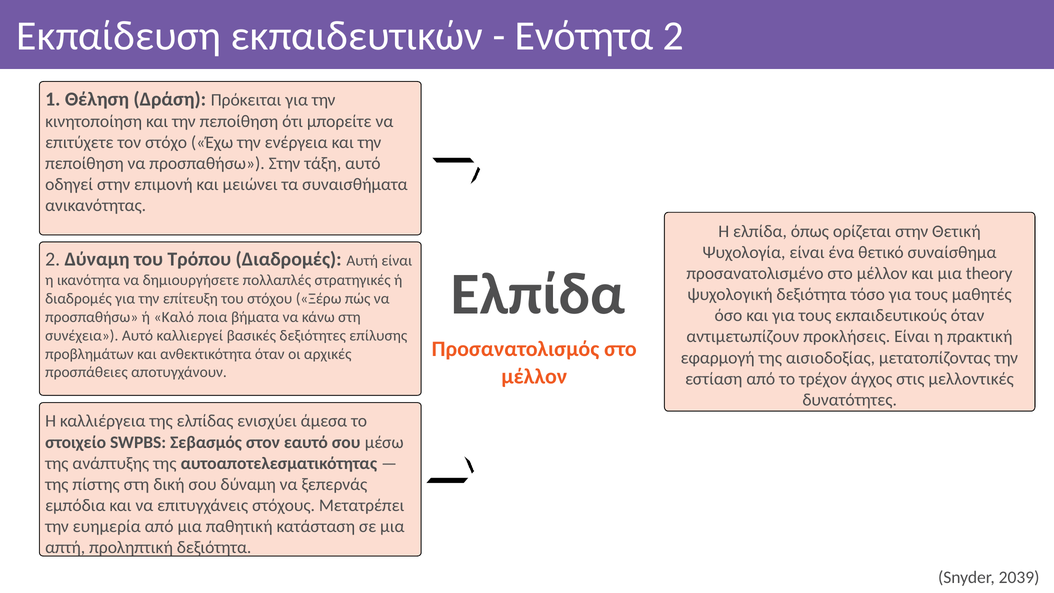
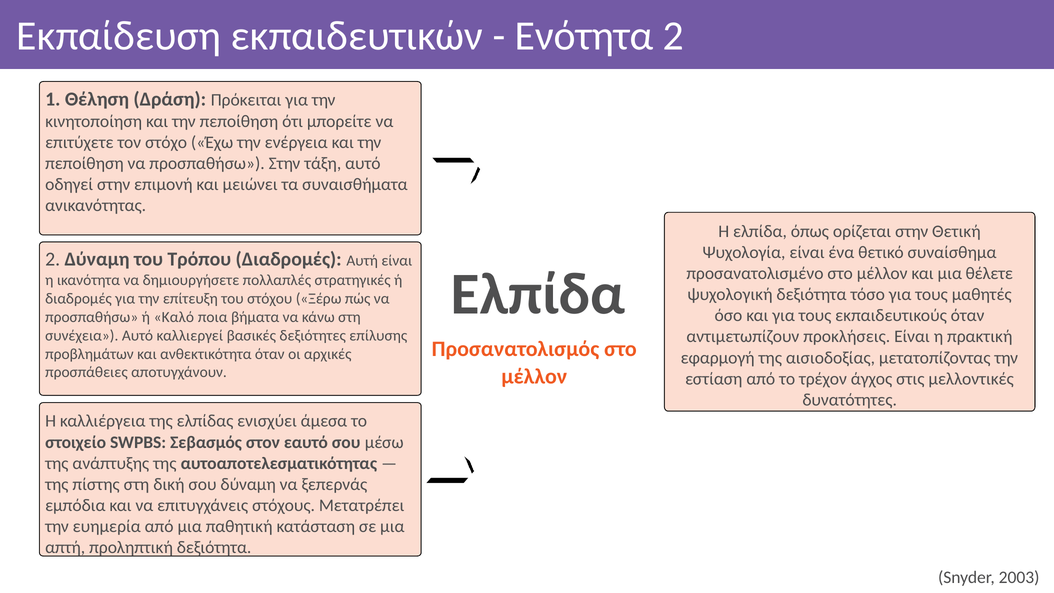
theory: theory -> θέλετε (989, 273)
2039: 2039 -> 2003 (1019, 577)
